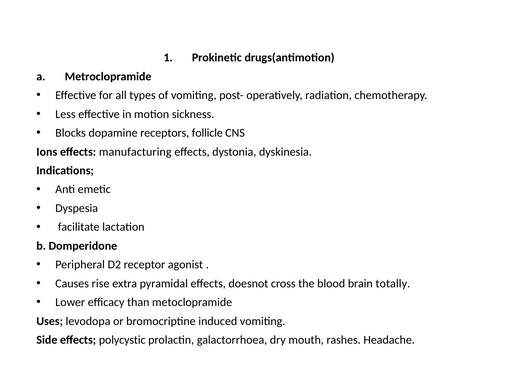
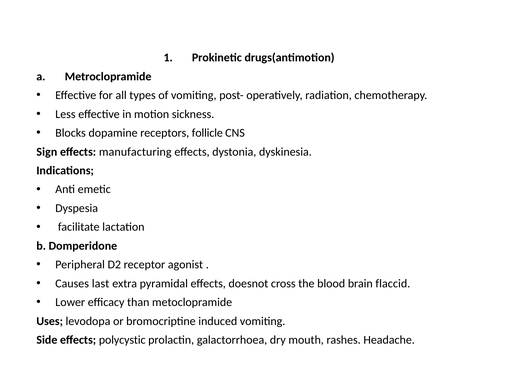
Ions: Ions -> Sign (47, 152)
rise: rise -> last (101, 283)
totally: totally -> flaccid (393, 283)
